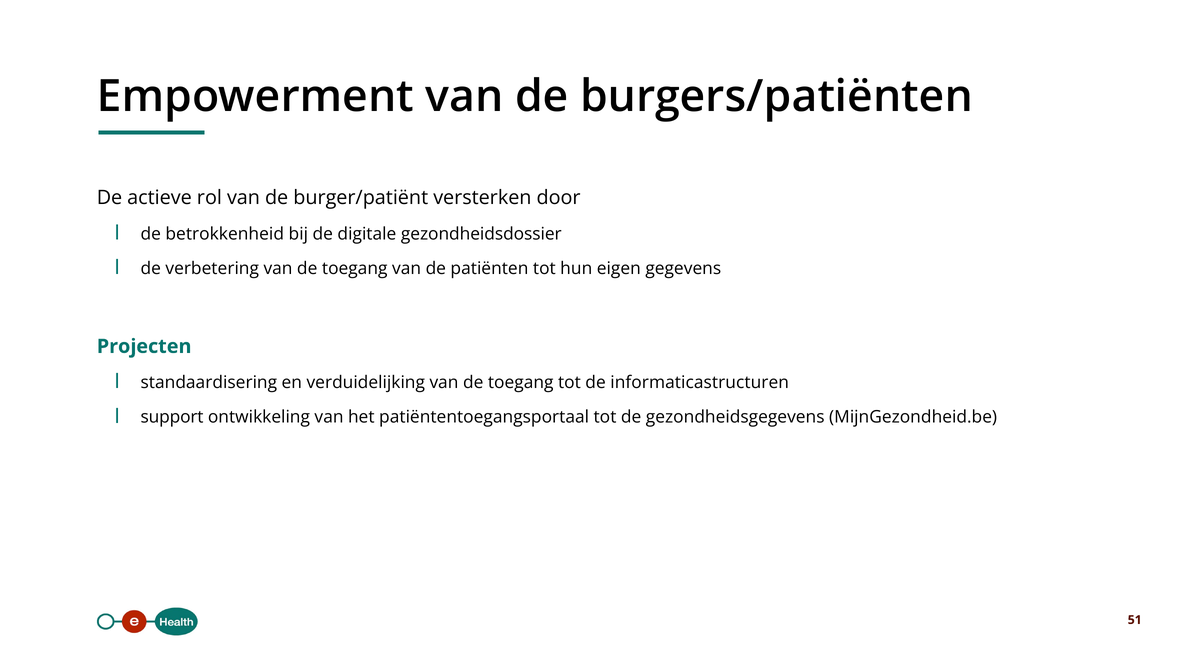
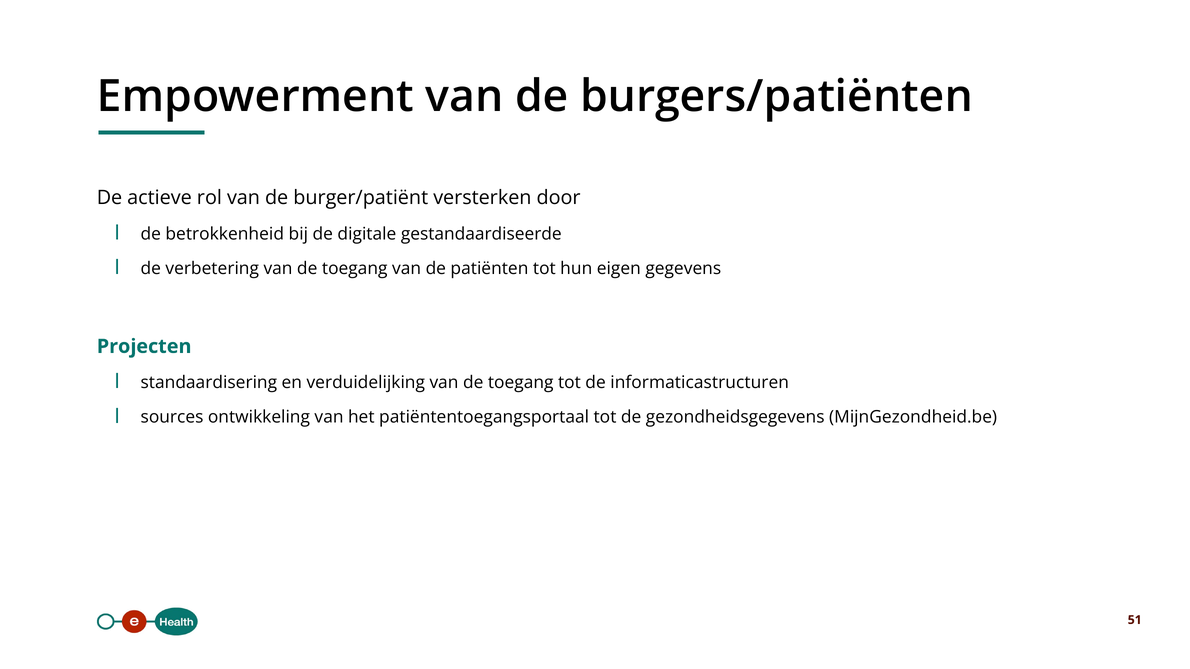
gezondheidsdossier: gezondheidsdossier -> gestandaardiseerde (481, 234)
support: support -> sources (172, 417)
